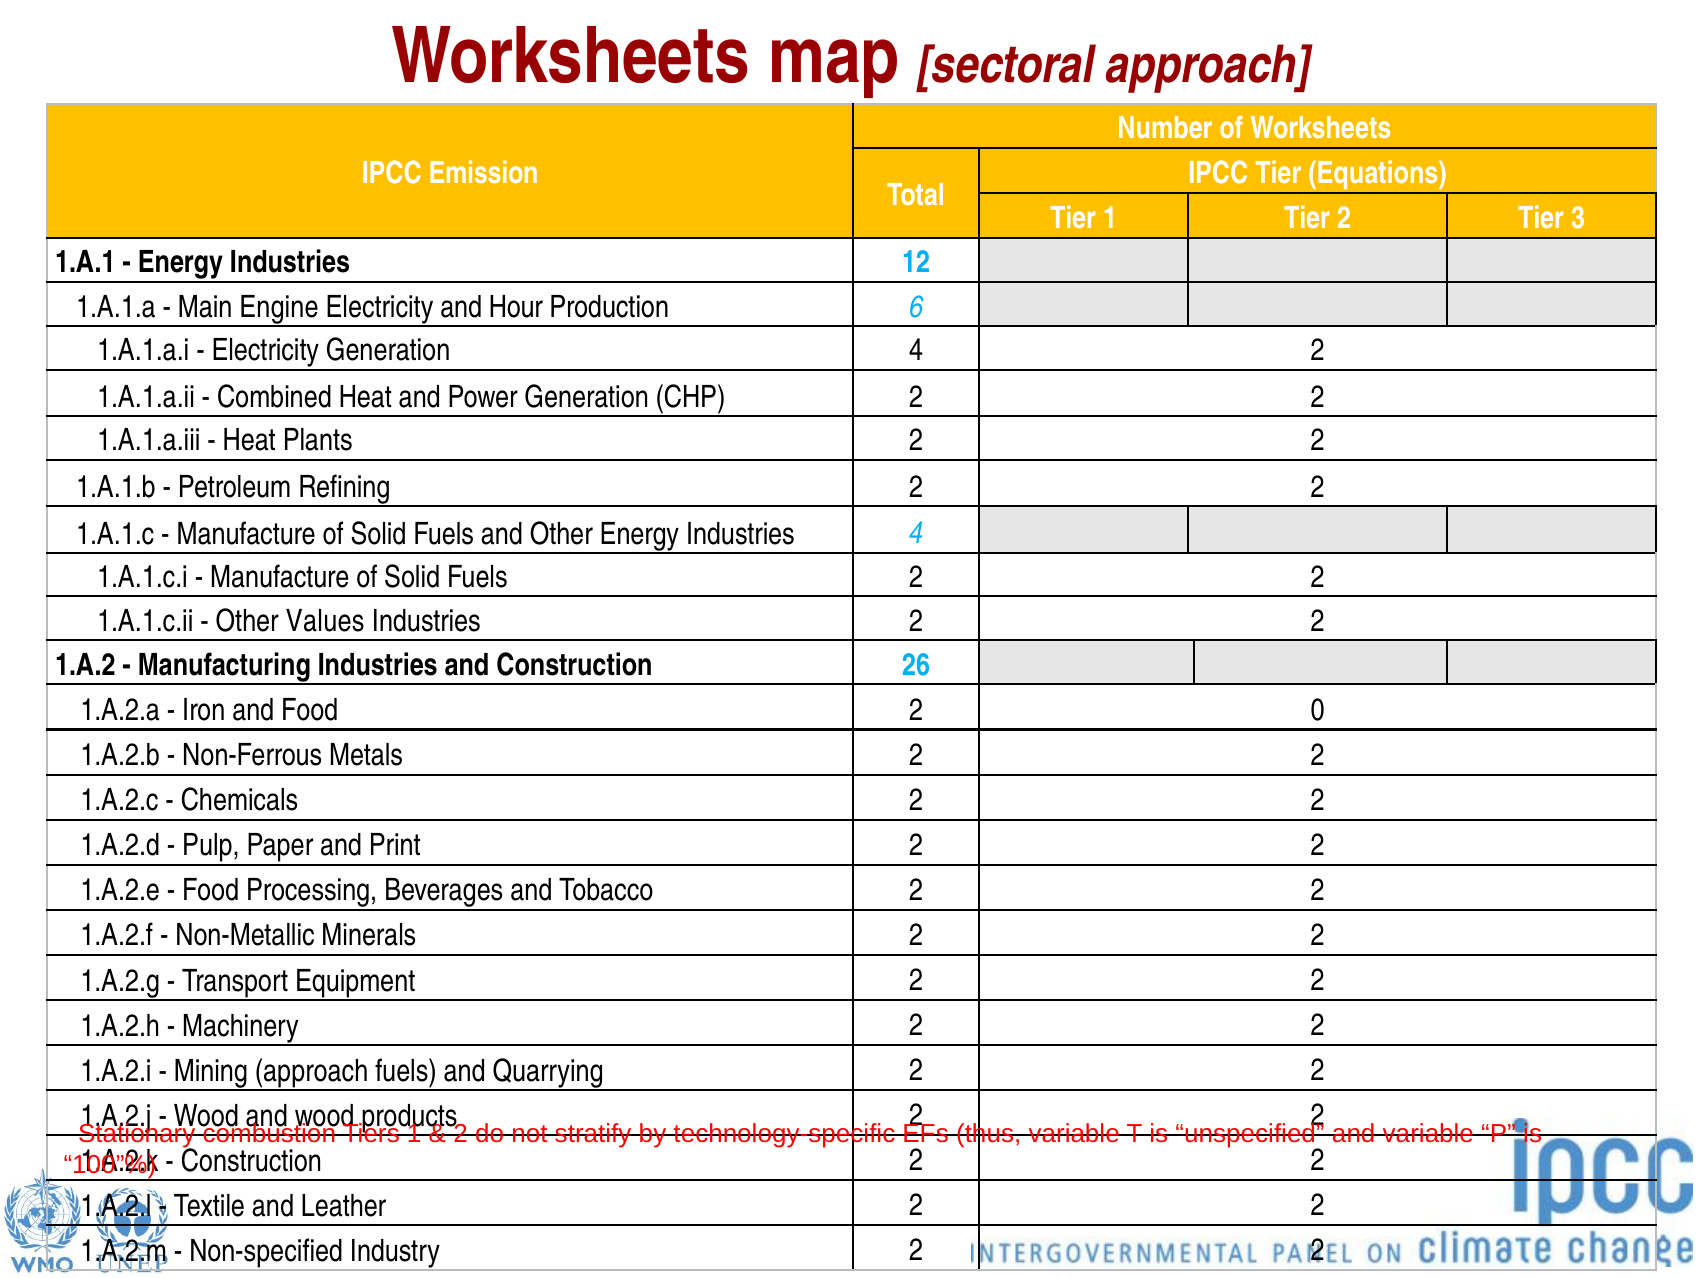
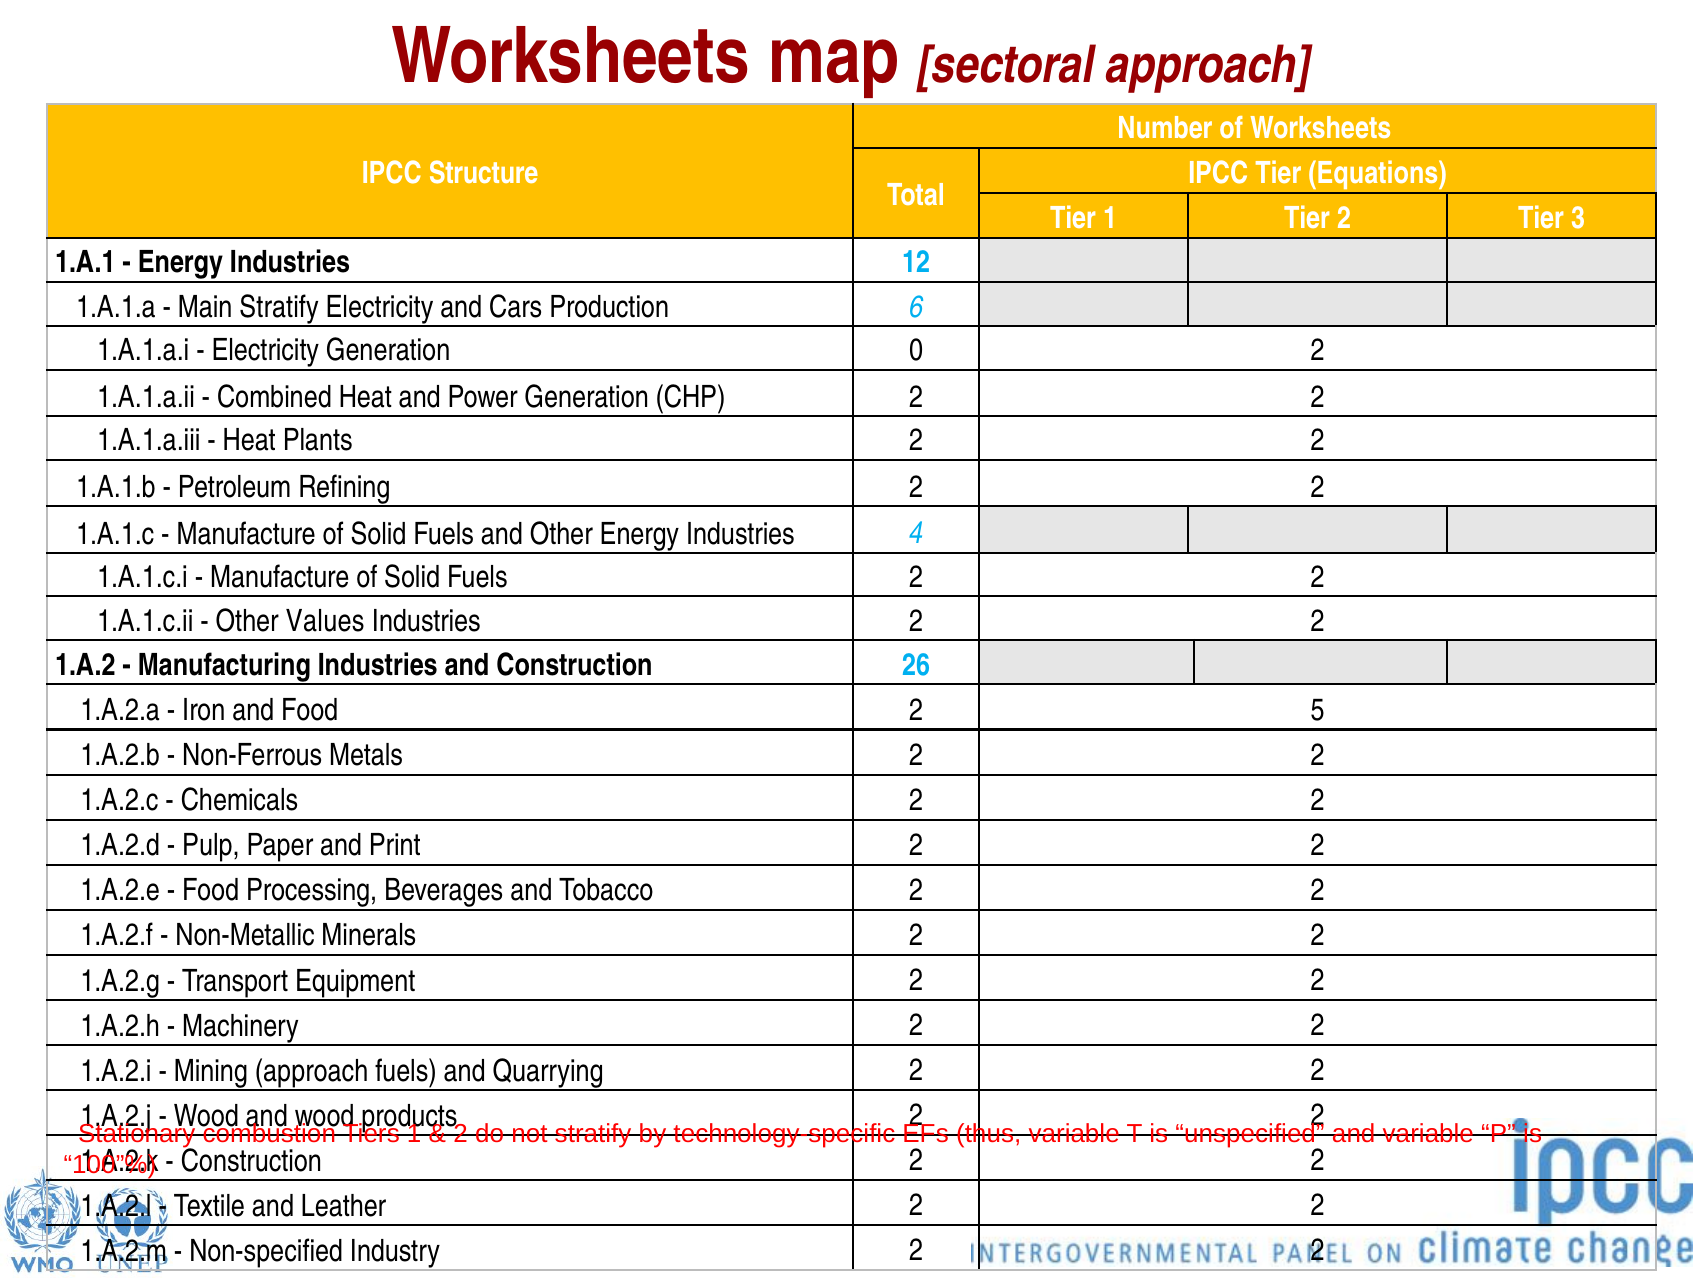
Emission: Emission -> Structure (484, 173)
Main Engine: Engine -> Stratify (279, 307)
Hour: Hour -> Cars (516, 307)
Generation 4: 4 -> 0 (916, 351)
0: 0 -> 5 (1318, 710)
